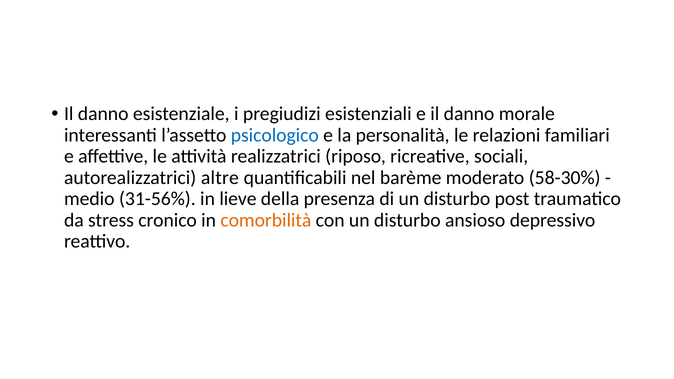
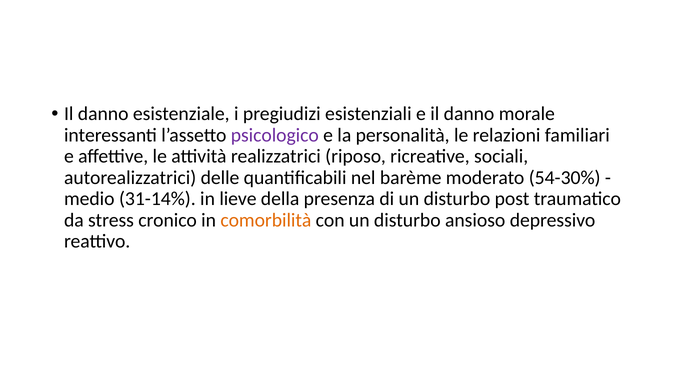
psicologico colour: blue -> purple (275, 135)
altre: altre -> delle (220, 178)
58-30%: 58-30% -> 54-30% (565, 178)
31-56%: 31-56% -> 31-14% (157, 199)
